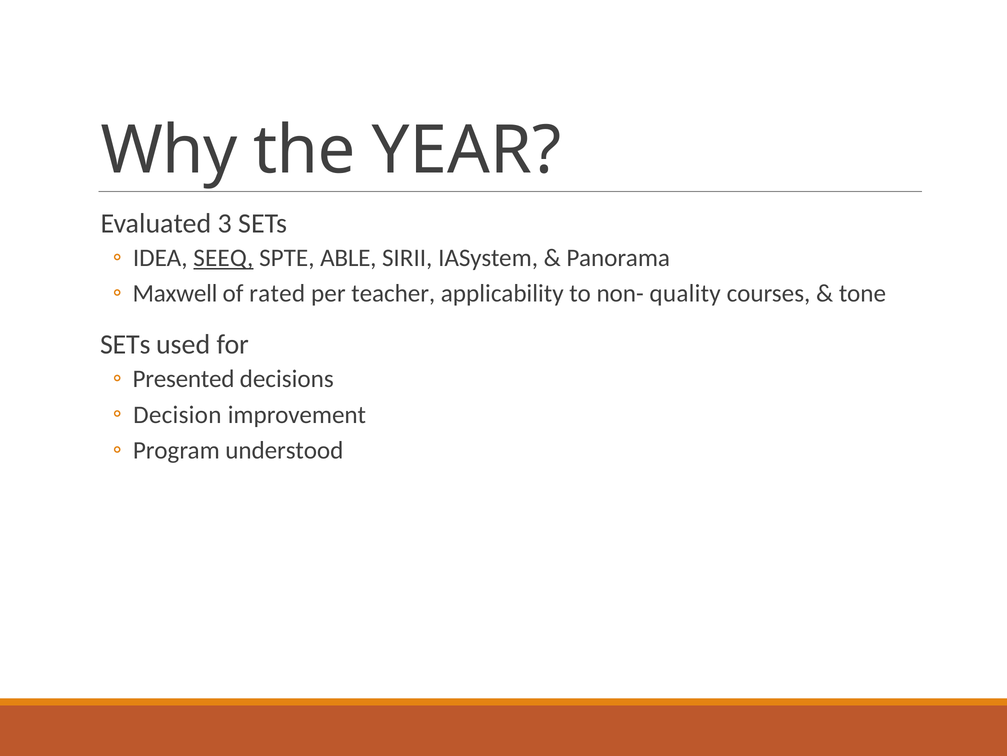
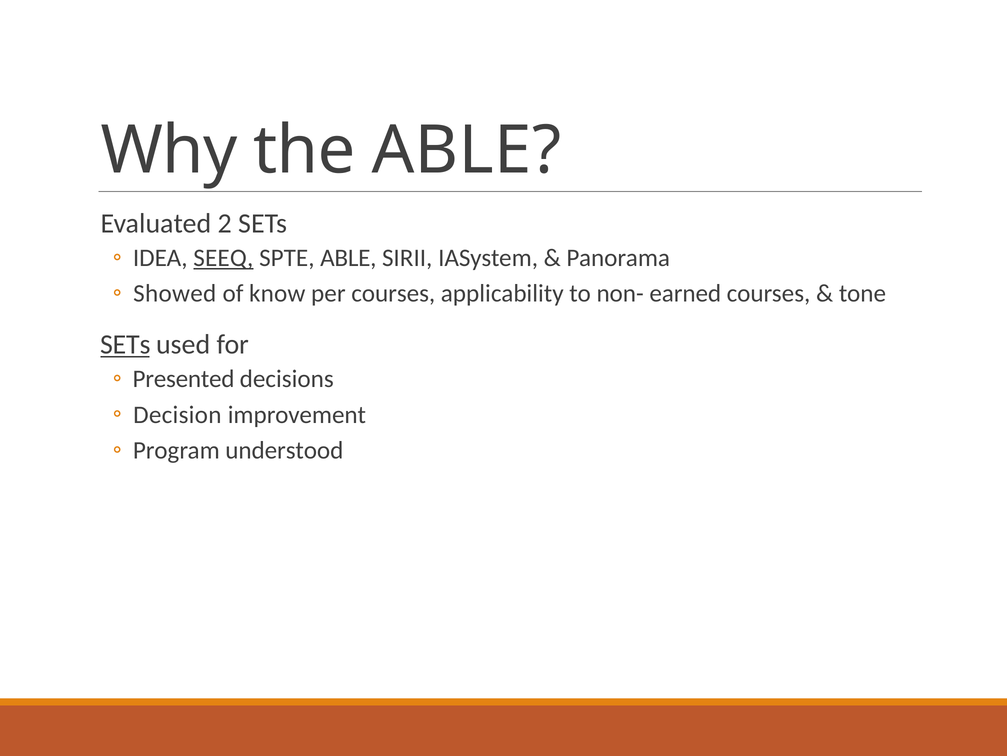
the YEAR: YEAR -> ABLE (466, 150)
3: 3 -> 2 (225, 223)
Maxwell: Maxwell -> Showed (175, 293)
rated: rated -> know (277, 293)
per teacher: teacher -> courses (393, 293)
quality: quality -> earned (685, 293)
SETs underline: none -> present (125, 344)
